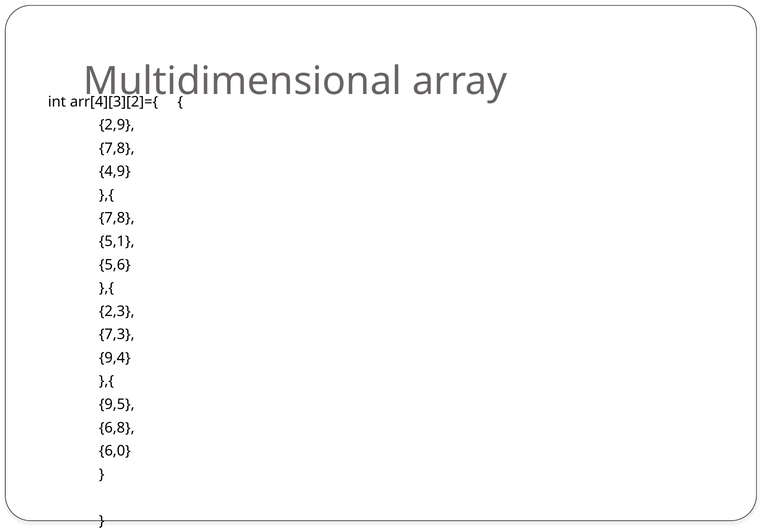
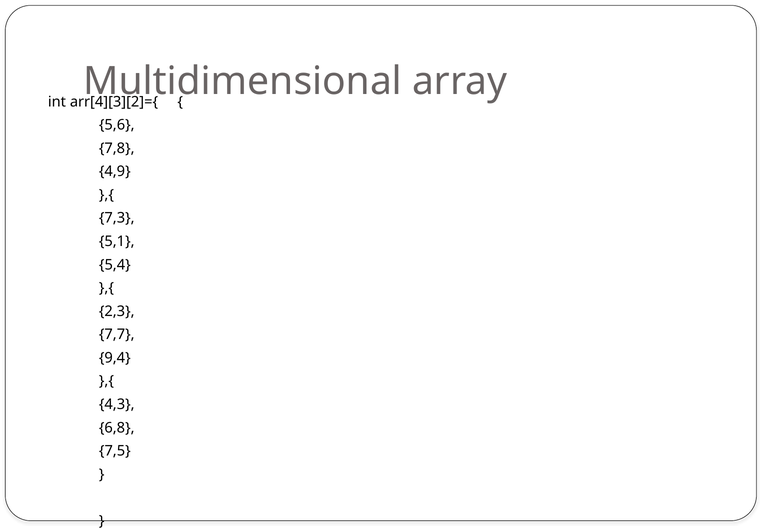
2,9: 2,9 -> 5,6 (117, 125)
7,8: 7,8 -> 7,3 (117, 218)
5,6: 5,6 -> 5,4 (115, 264)
7,3: 7,3 -> 7,7 (117, 334)
9,5: 9,5 -> 4,3 (117, 404)
6,0: 6,0 -> 7,5 (115, 451)
